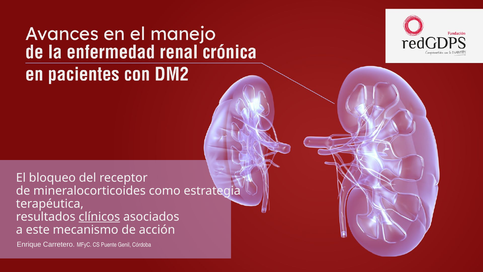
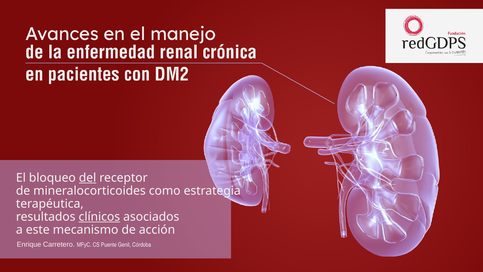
del underline: none -> present (88, 178)
